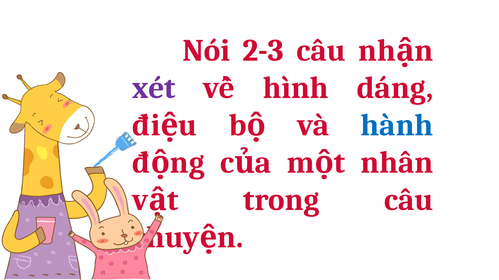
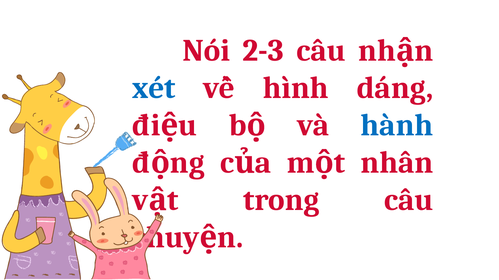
xét colour: purple -> blue (154, 88)
